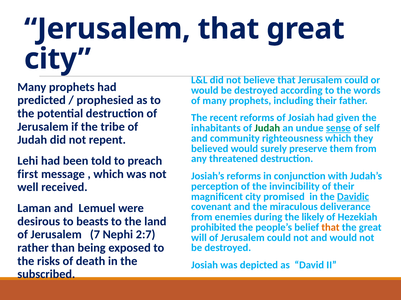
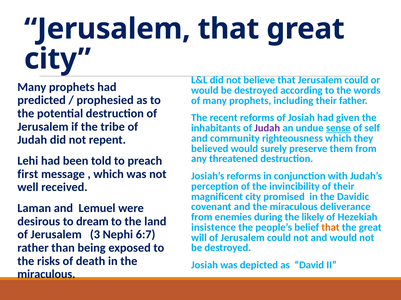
Judah colour: green -> purple (267, 128)
Davidic underline: present -> none (353, 197)
beasts: beasts -> dream (92, 222)
prohibited: prohibited -> insistence (214, 228)
7: 7 -> 3 (95, 235)
2:7: 2:7 -> 6:7 (146, 235)
subscribed: subscribed -> miraculous (46, 275)
